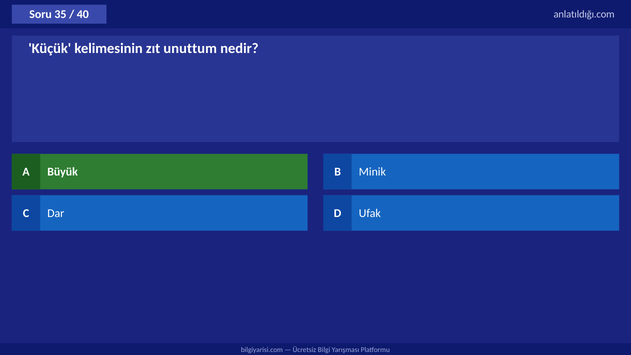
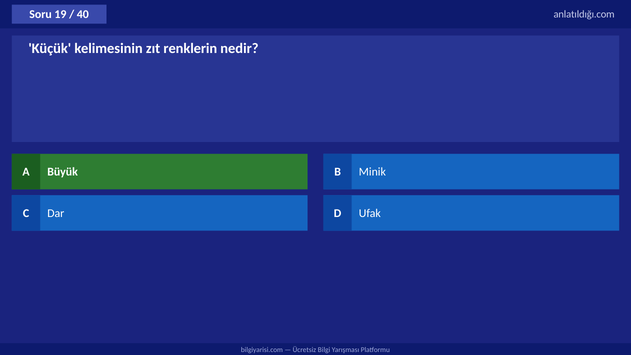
35: 35 -> 19 (60, 14)
unuttum: unuttum -> renklerin (190, 49)
